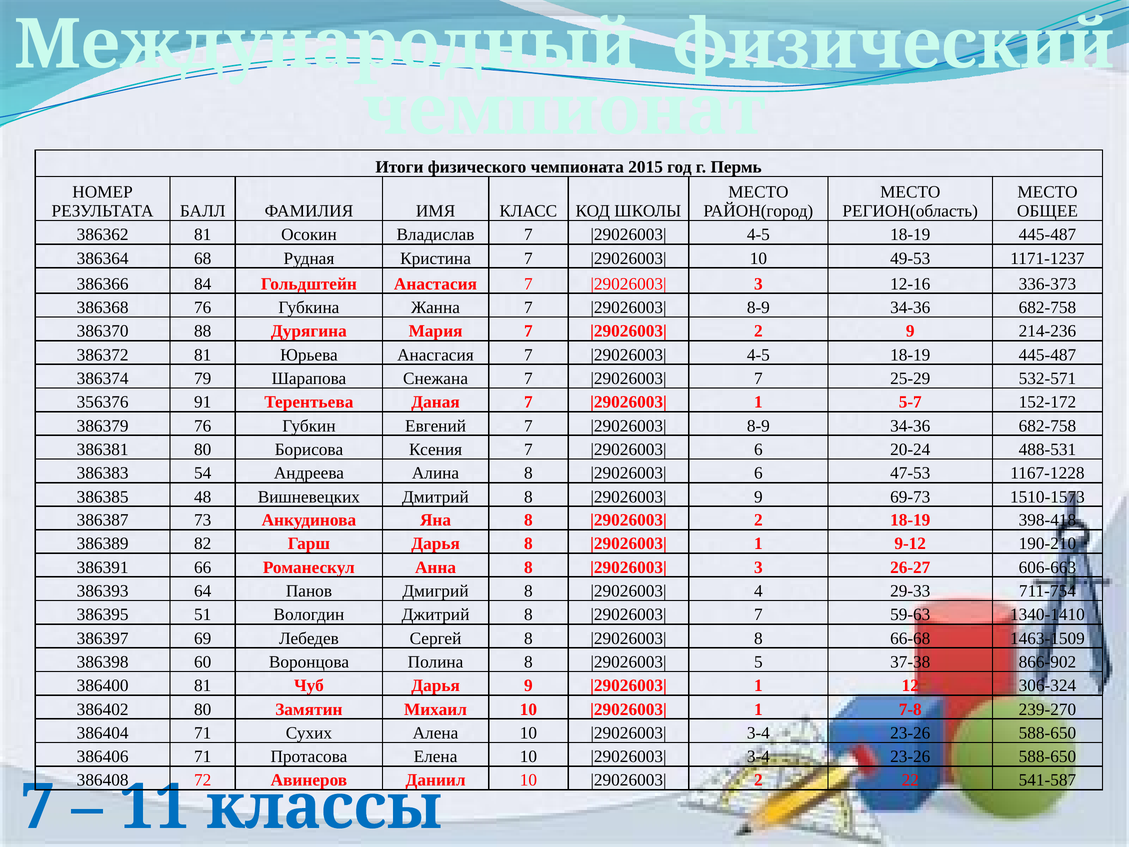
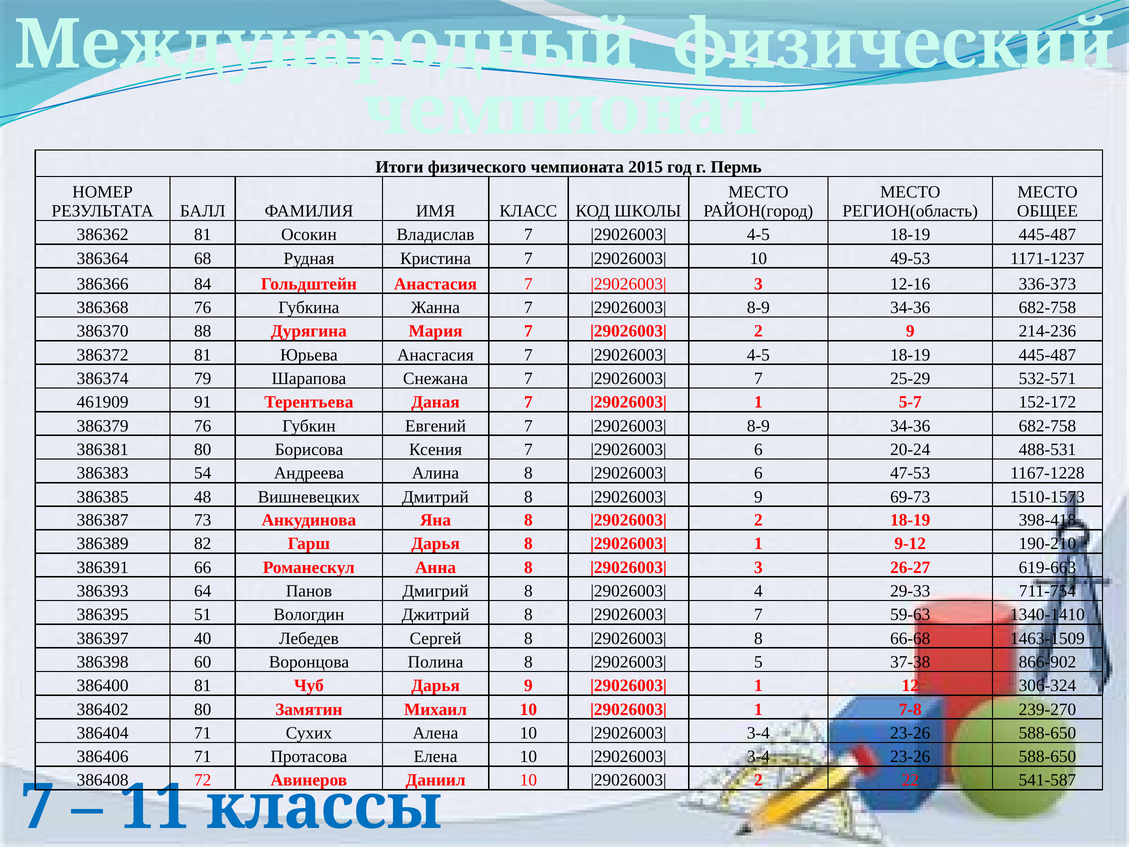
356376: 356376 -> 461909 (103, 402)
606-663: 606-663 -> 619-663 (1047, 567)
69: 69 -> 40 (203, 638)
